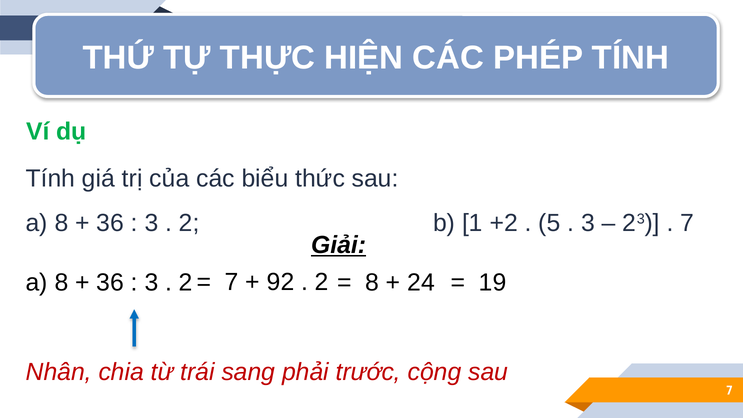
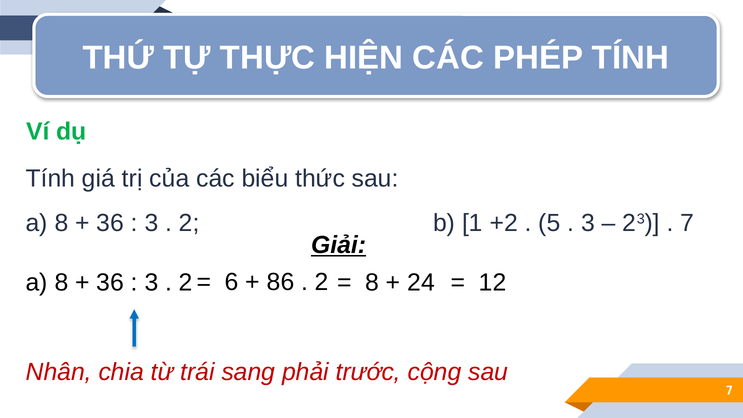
7: 7 -> 6 (232, 282)
92: 92 -> 86 (281, 282)
19: 19 -> 12 (493, 282)
